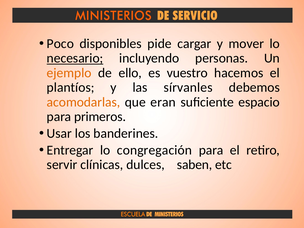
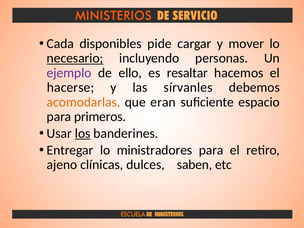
Poco: Poco -> Cada (60, 44)
ejemplo colour: orange -> purple (69, 73)
vuestro: vuestro -> resaltar (187, 73)
plantíos: plantíos -> hacerse (71, 87)
los underline: none -> present (83, 133)
congregación: congregación -> ministradores (155, 150)
servir: servir -> ajeno (62, 165)
